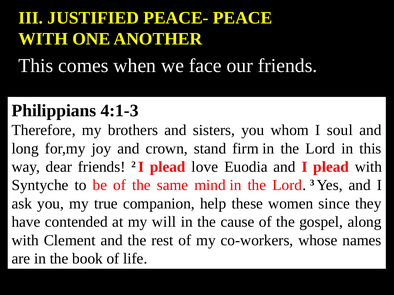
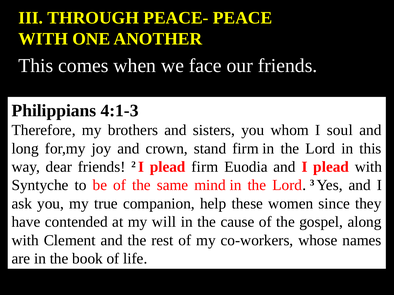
JUSTIFIED: JUSTIFIED -> THROUGH (93, 18)
plead love: love -> firm (205, 167)
